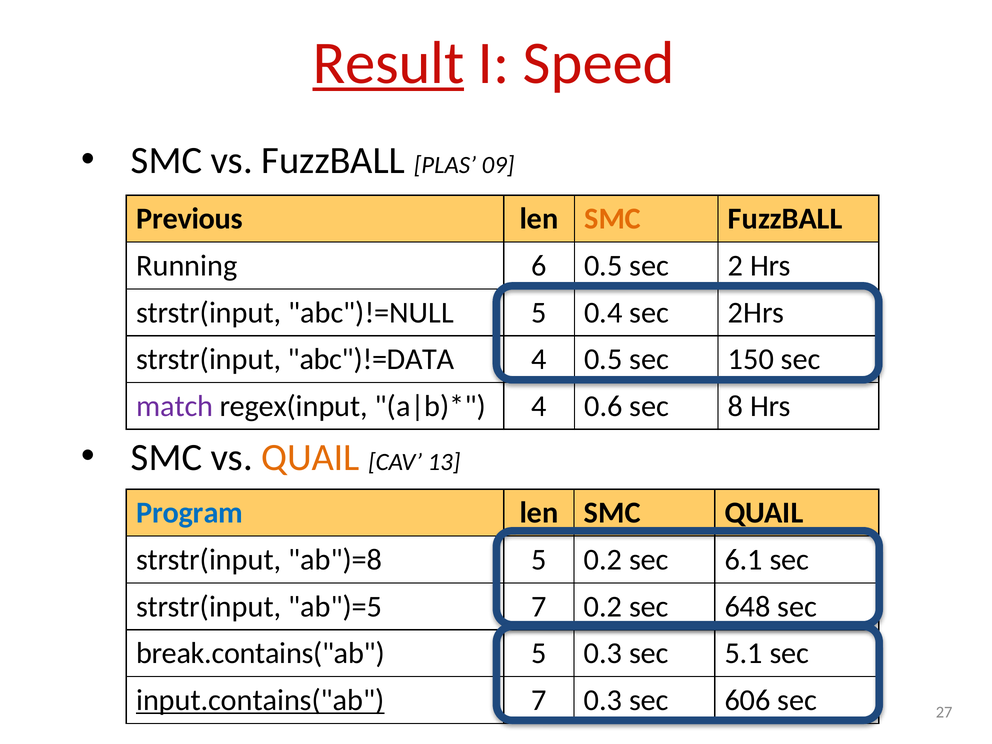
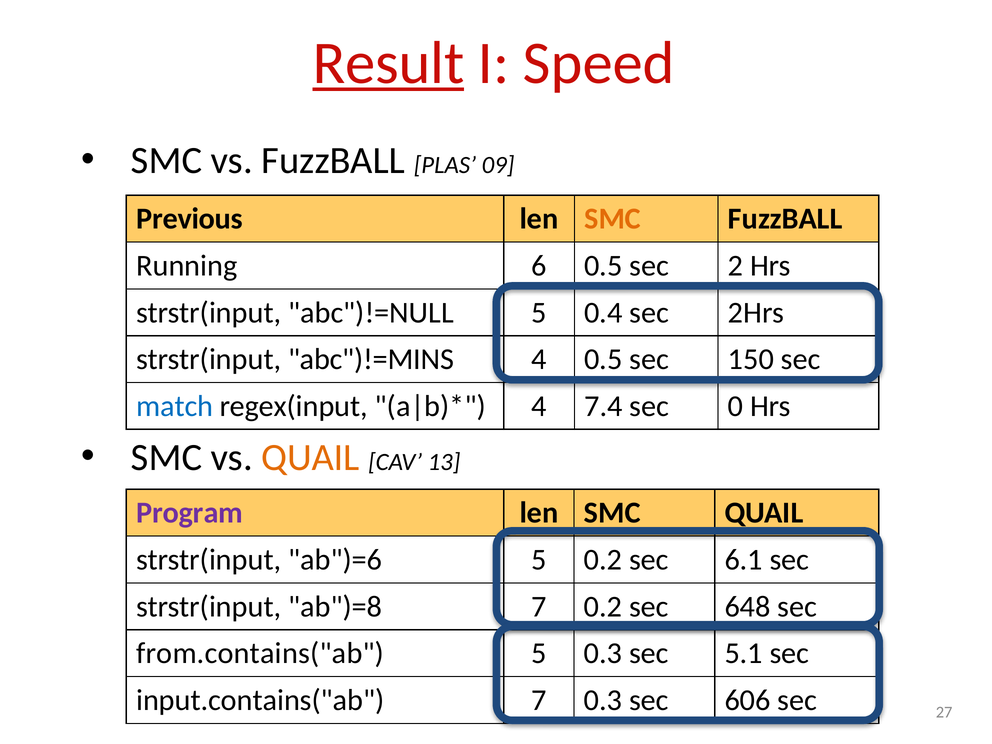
abc")!=DATA: abc")!=DATA -> abc")!=MINS (371, 359)
match colour: purple -> blue (175, 406)
0.6: 0.6 -> 7.4 (603, 406)
8: 8 -> 0 (736, 406)
Program colour: blue -> purple (190, 513)
ab")=8: ab")=8 -> ab")=6 (335, 560)
ab")=5: ab")=5 -> ab")=8 (335, 607)
break.contains("ab: break.contains("ab -> from.contains("ab (260, 653)
input.contains("ab underline: present -> none (260, 700)
